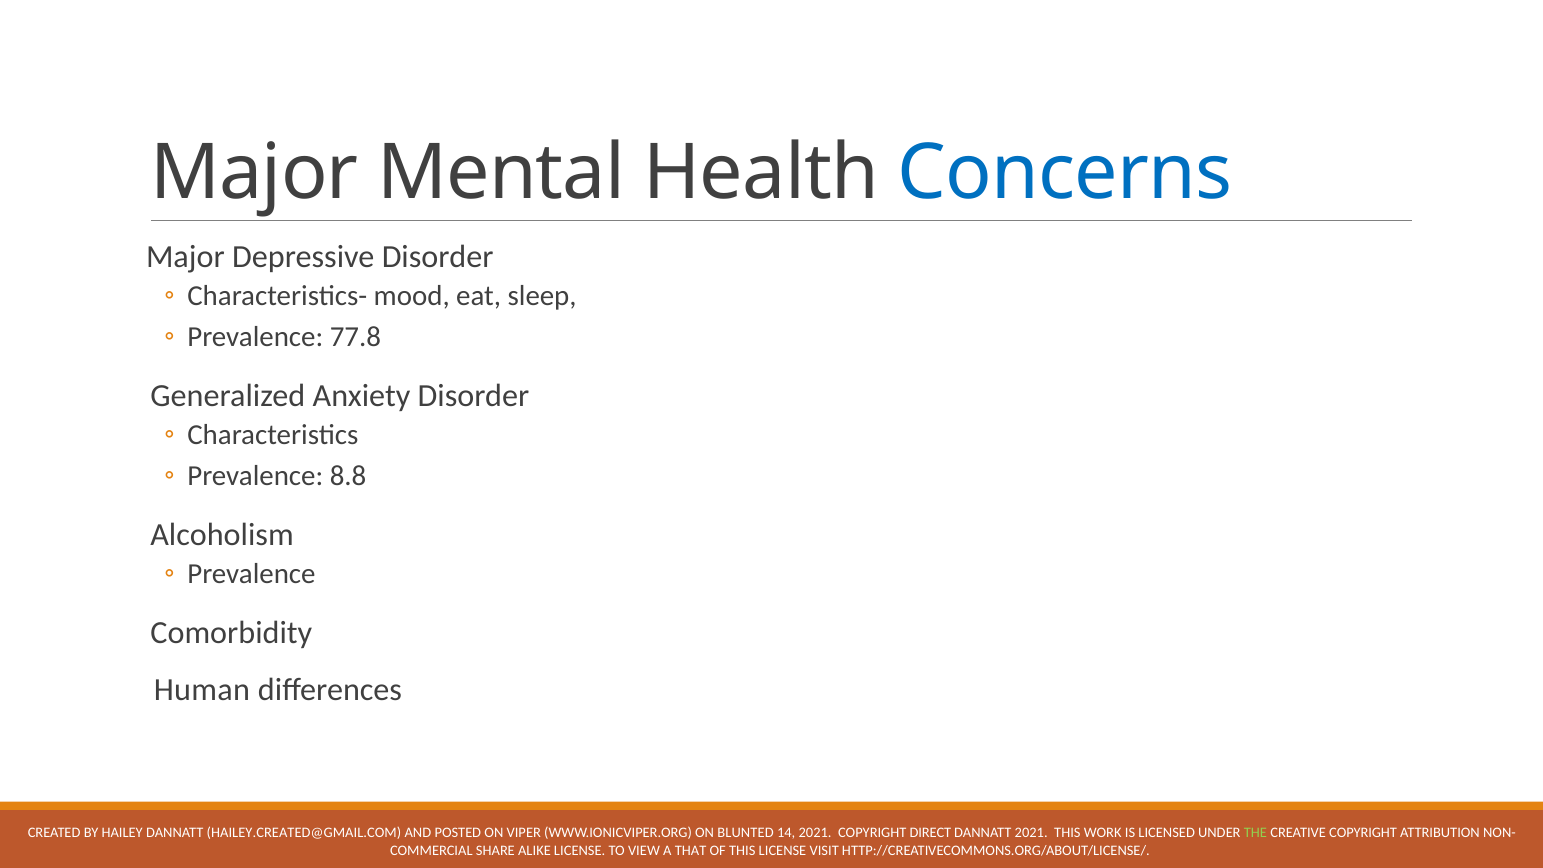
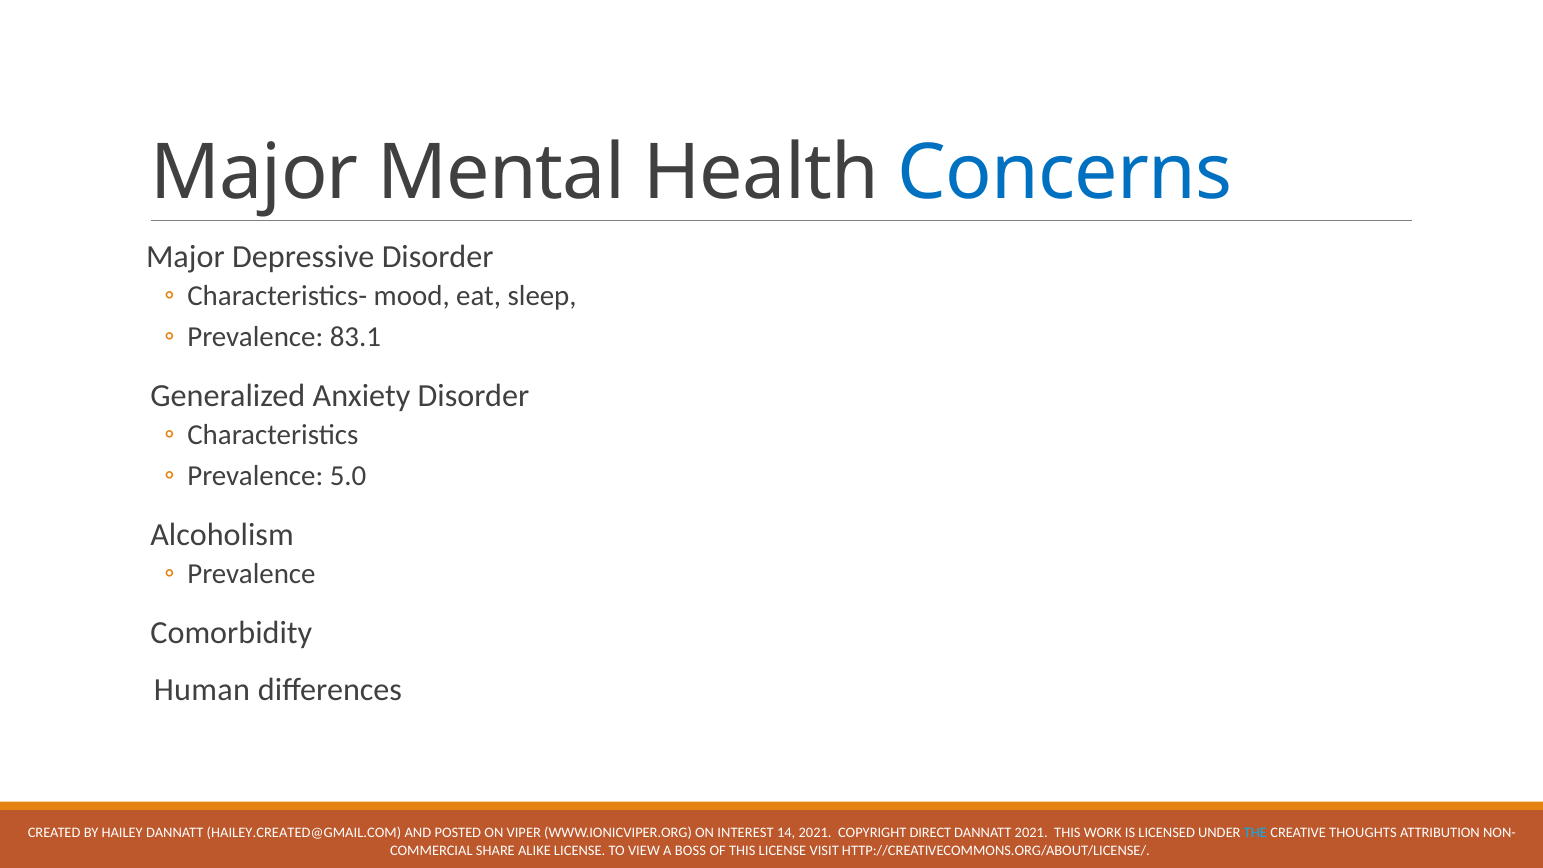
77.8: 77.8 -> 83.1 (355, 337)
8.8: 8.8 -> 5.0 (348, 476)
BLUNTED: BLUNTED -> INTEREST (746, 833)
THE colour: light green -> light blue (1255, 833)
CREATIVE COPYRIGHT: COPYRIGHT -> THOUGHTS (1363, 833)
THAT: THAT -> BOSS (690, 850)
